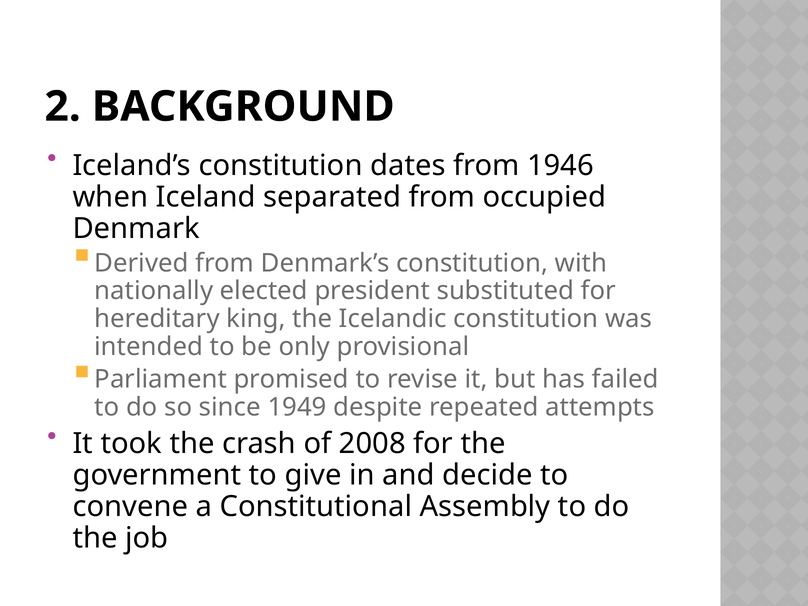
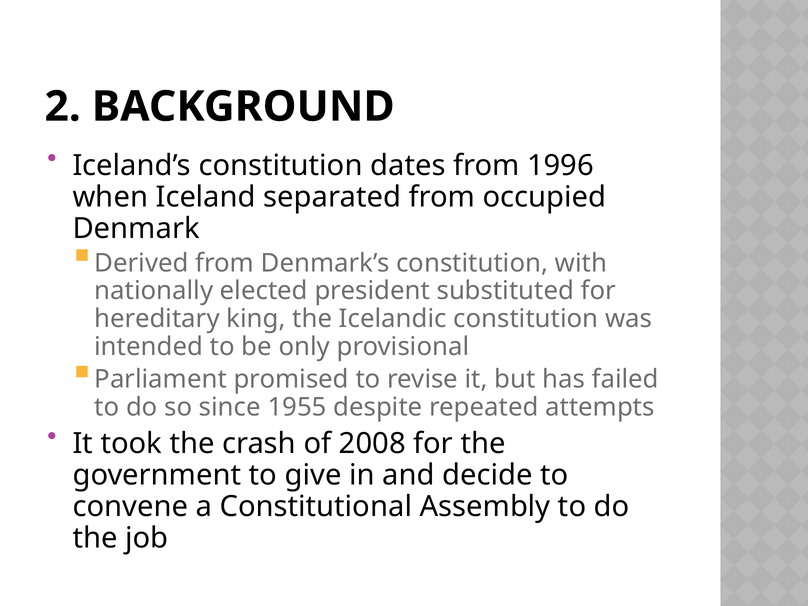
1946: 1946 -> 1996 (560, 166)
1949: 1949 -> 1955 (297, 407)
